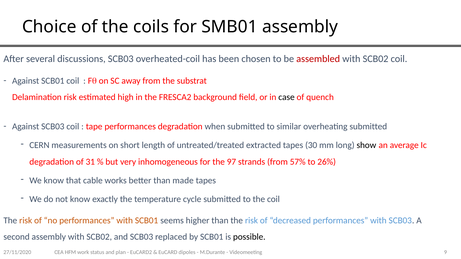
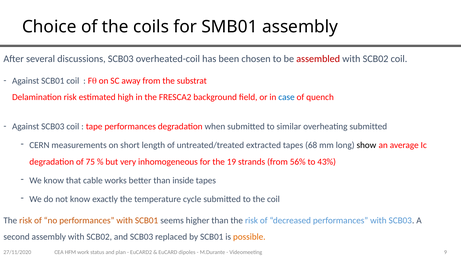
case colour: black -> blue (287, 97)
30: 30 -> 68 (311, 145)
31: 31 -> 75 (90, 162)
97: 97 -> 19 (231, 162)
57%: 57% -> 56% (298, 162)
26%: 26% -> 43% (327, 162)
made: made -> inside (183, 181)
possible colour: black -> orange (249, 237)
